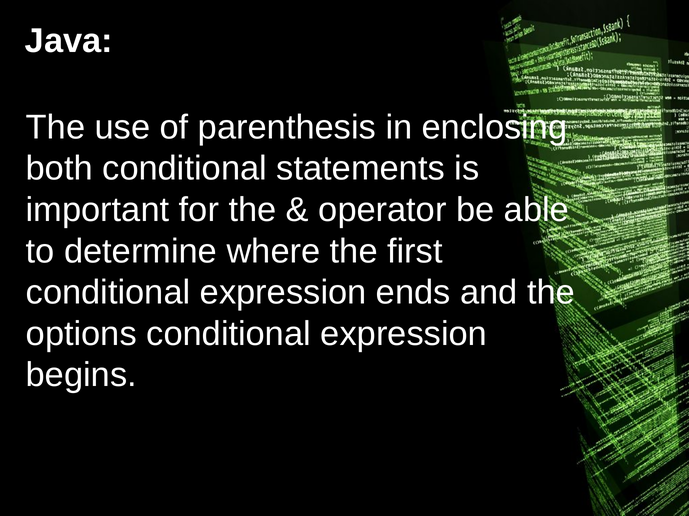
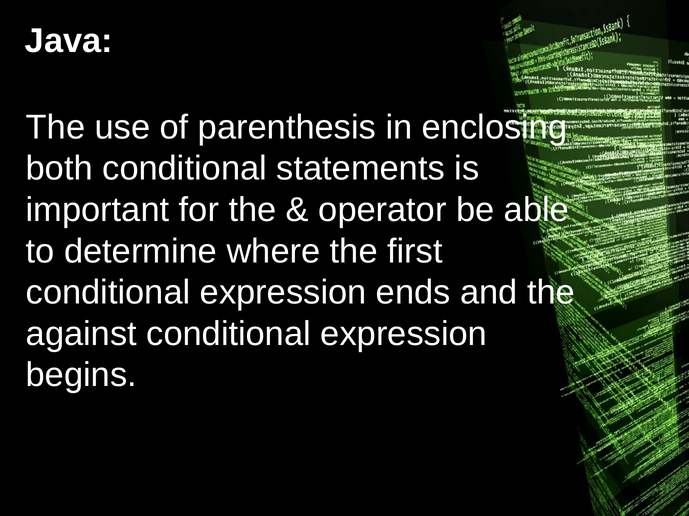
options: options -> against (81, 334)
